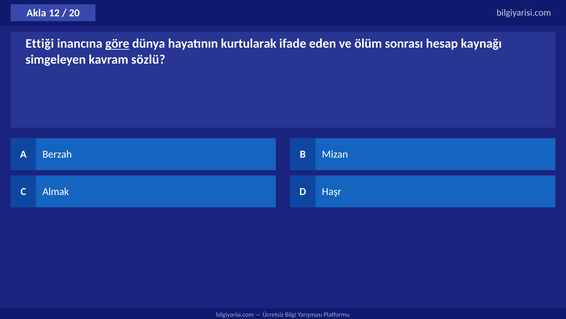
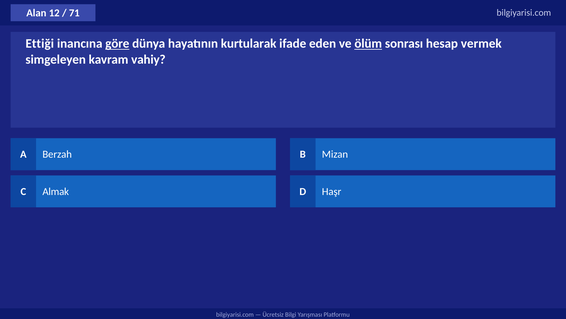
Akla: Akla -> Alan (36, 13)
20: 20 -> 71 (74, 13)
ölüm underline: none -> present (368, 44)
kaynağı: kaynağı -> vermek (481, 44)
sözlü: sözlü -> vahiy (148, 59)
